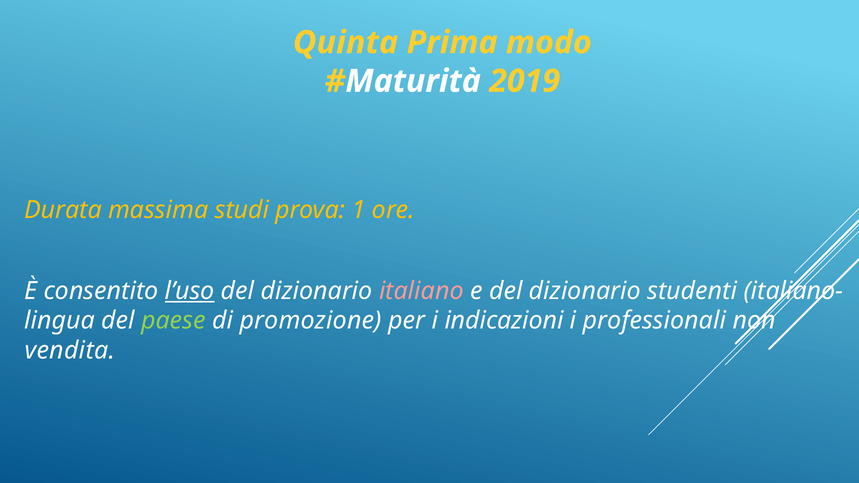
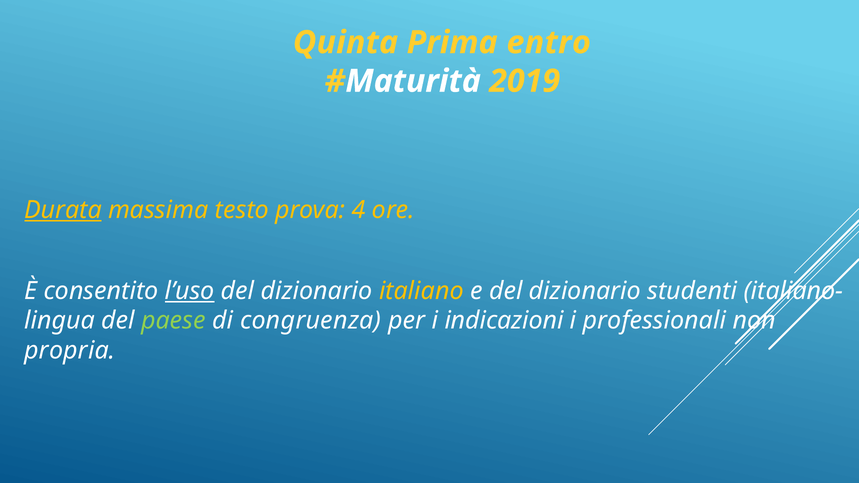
modo: modo -> entro (549, 43)
Durata underline: none -> present (63, 210)
studi: studi -> testo (242, 210)
1: 1 -> 4 (359, 210)
italiano colour: pink -> yellow (421, 291)
promozione: promozione -> congruenza (311, 321)
vendita: vendita -> propria (70, 351)
